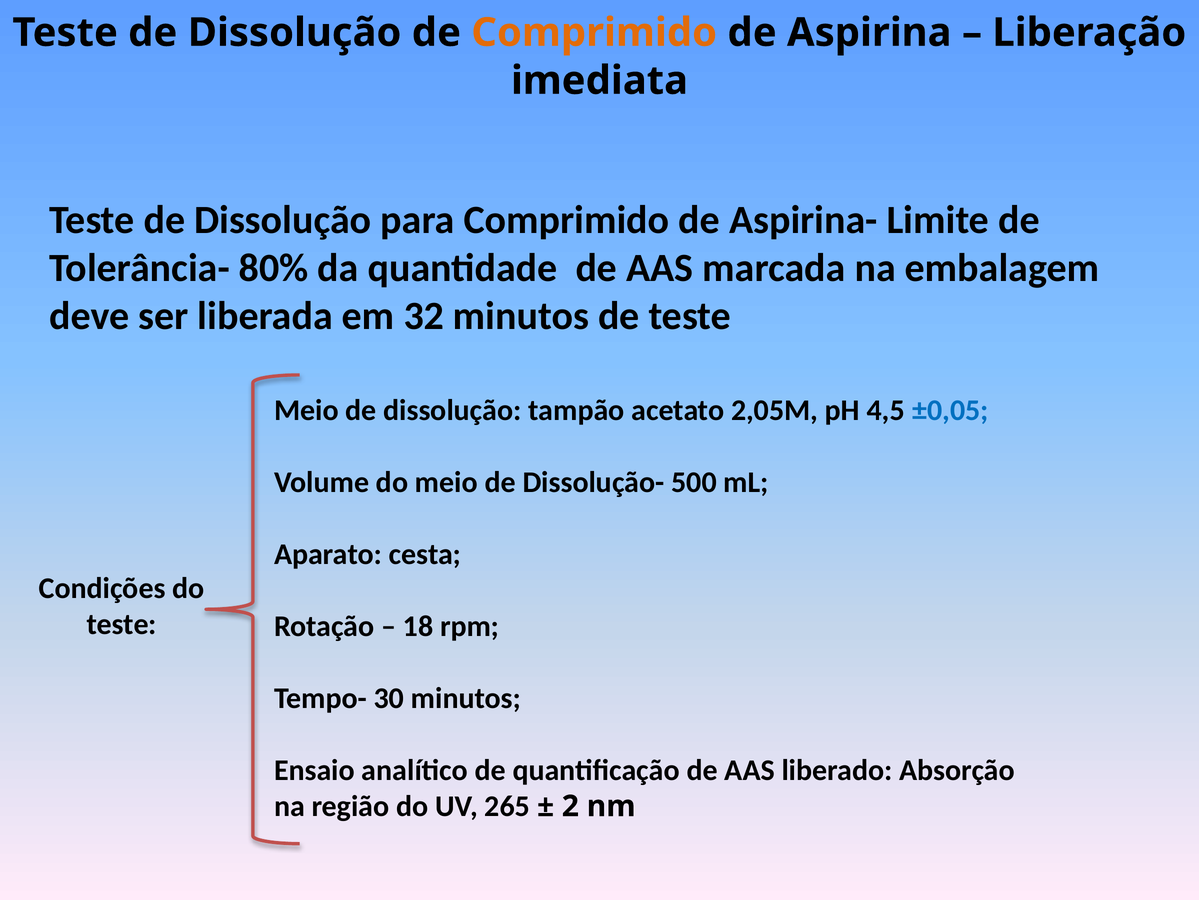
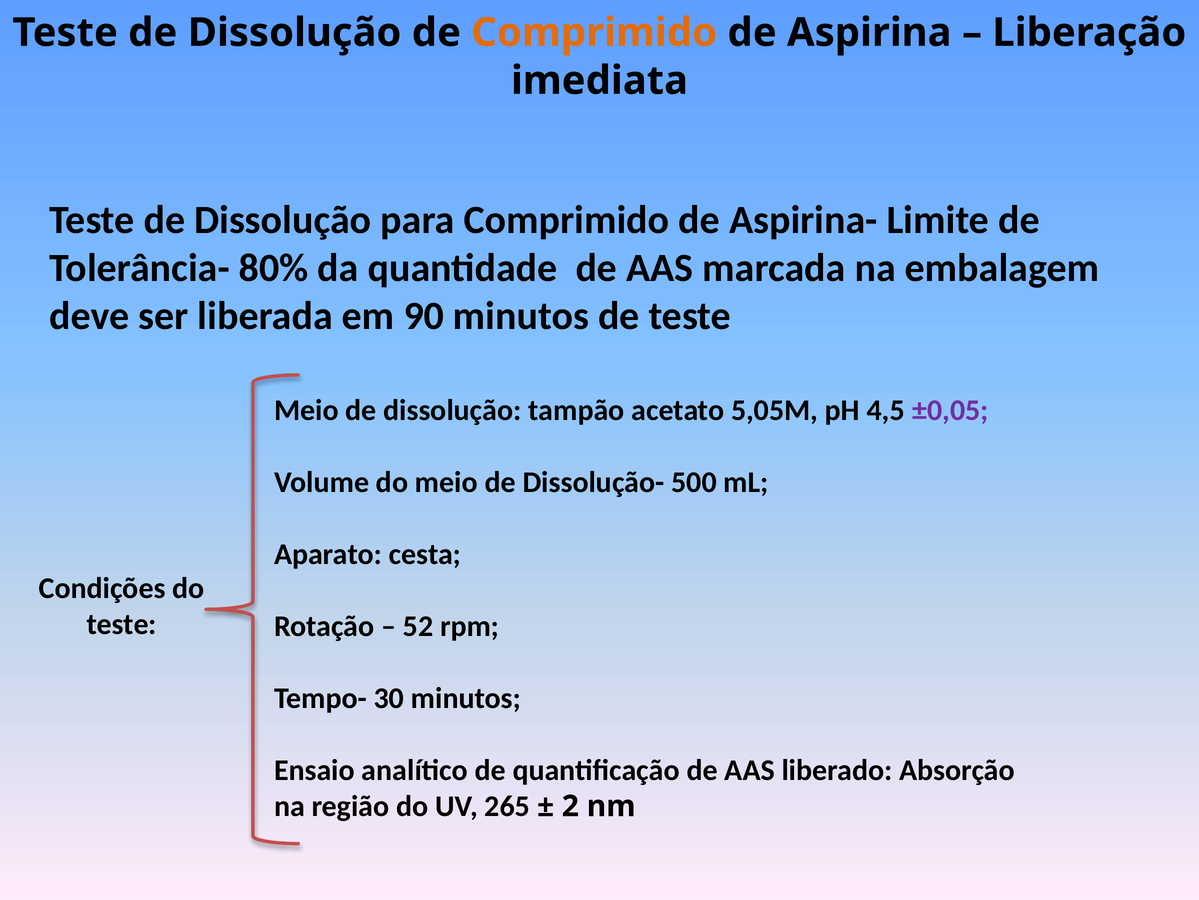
32: 32 -> 90 (424, 316)
2,05M: 2,05M -> 5,05M (775, 410)
±0,05 colour: blue -> purple (950, 410)
18: 18 -> 52 (418, 626)
